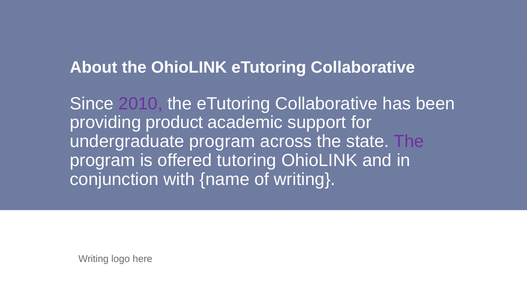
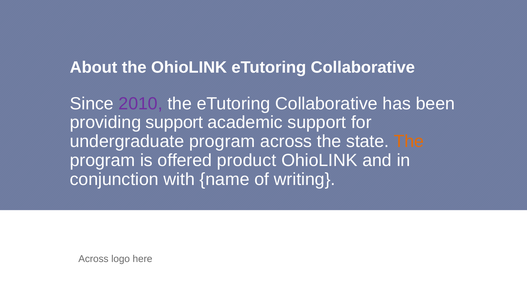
providing product: product -> support (174, 123)
The colour: purple -> orange (409, 142)
tutoring: tutoring -> product (247, 161)
Writing: Writing -> Across (93, 259)
